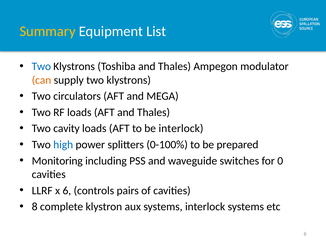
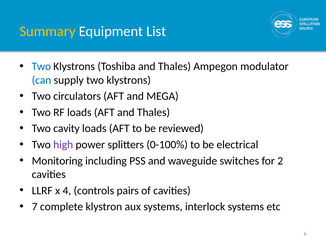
can colour: orange -> blue (42, 80)
be interlock: interlock -> reviewed (181, 128)
high colour: blue -> purple (63, 144)
prepared: prepared -> electrical (237, 144)
0: 0 -> 2 (280, 160)
x 6: 6 -> 4 (67, 190)
8: 8 -> 7 (35, 206)
